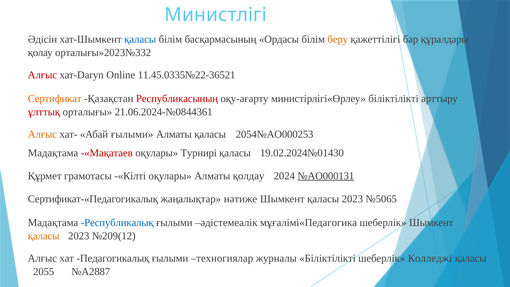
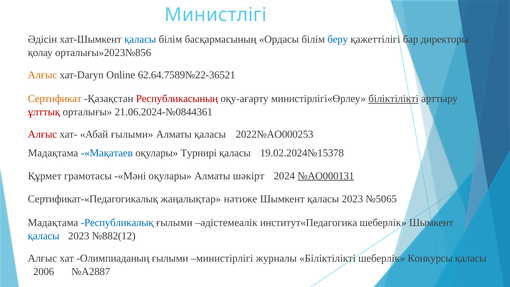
беру colour: orange -> blue (338, 39)
құралдары: құралдары -> директоры (445, 39)
орталығы»2023№332: орталығы»2023№332 -> орталығы»2023№856 (103, 53)
Алғыс colour: red -> orange (42, 75)
11.45.0335№22-36521: 11.45.0335№22-36521 -> 62.64.7589№22-36521 (187, 75)
біліктілікті underline: none -> present (394, 99)
Алғыс colour: orange -> red (42, 134)
2054№АО000253: 2054№АО000253 -> 2022№АО000253 (275, 134)
-«Мақатаев colour: red -> blue (107, 153)
19.02.2024№01430: 19.02.2024№01430 -> 19.02.2024№15378 (302, 153)
-«Кілті: -«Кілті -> -«Мәні (130, 176)
қолдау: қолдау -> шәкірт (249, 176)
мұғалімі«Педагогика: мұғалімі«Педагогика -> институт«Педагогика (309, 222)
қаласы colour: orange -> blue (44, 236)
№209(12: №209(12 -> №882(12 (114, 236)
Педагогикалық: Педагогикалық -> Олимпиаданың (113, 258)
техногиялар: техногиялар -> министірлігі (222, 258)
Колледжі: Колледжі -> Конкурсы (430, 258)
2055: 2055 -> 2006 (44, 272)
